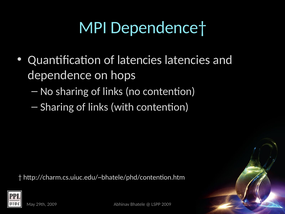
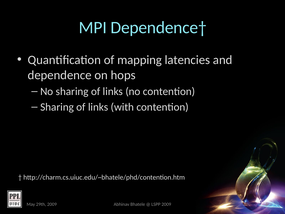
of latencies: latencies -> mapping (140, 60)
